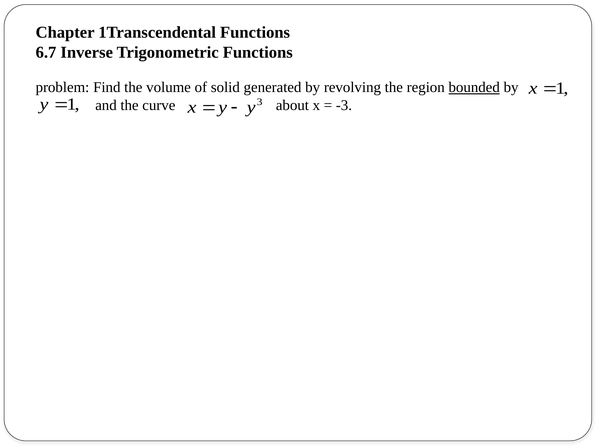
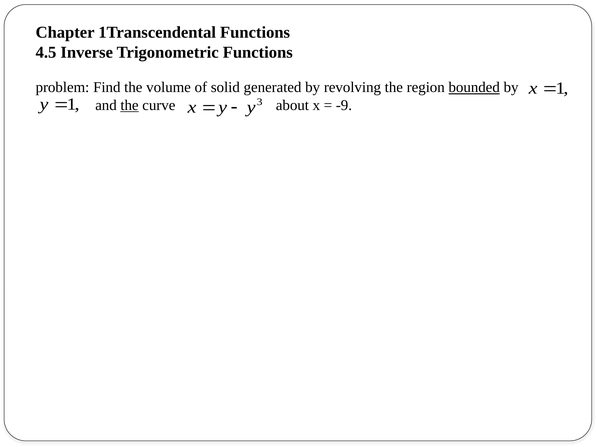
6.7: 6.7 -> 4.5 (46, 52)
the underline: none -> present (130, 105)
-3: -3 -> -9 (344, 105)
